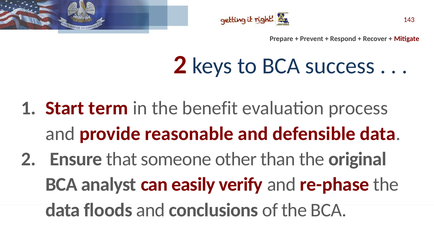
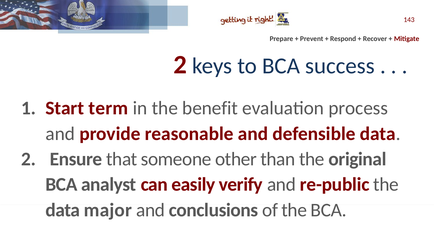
re-phase: re-phase -> re-public (335, 185)
floods: floods -> major (108, 210)
